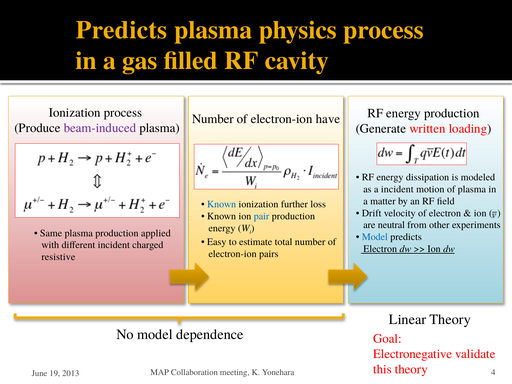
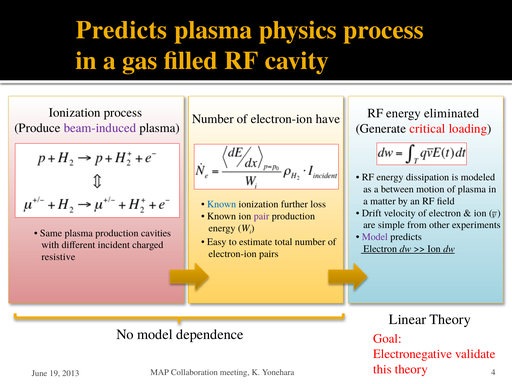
energy production: production -> eliminated (452, 113)
written: written -> critical (427, 128)
a incident: incident -> between (397, 189)
pair colour: blue -> purple (262, 216)
neutral: neutral -> simple (391, 225)
applied: applied -> cavities (156, 233)
Model colour: blue -> purple (375, 237)
